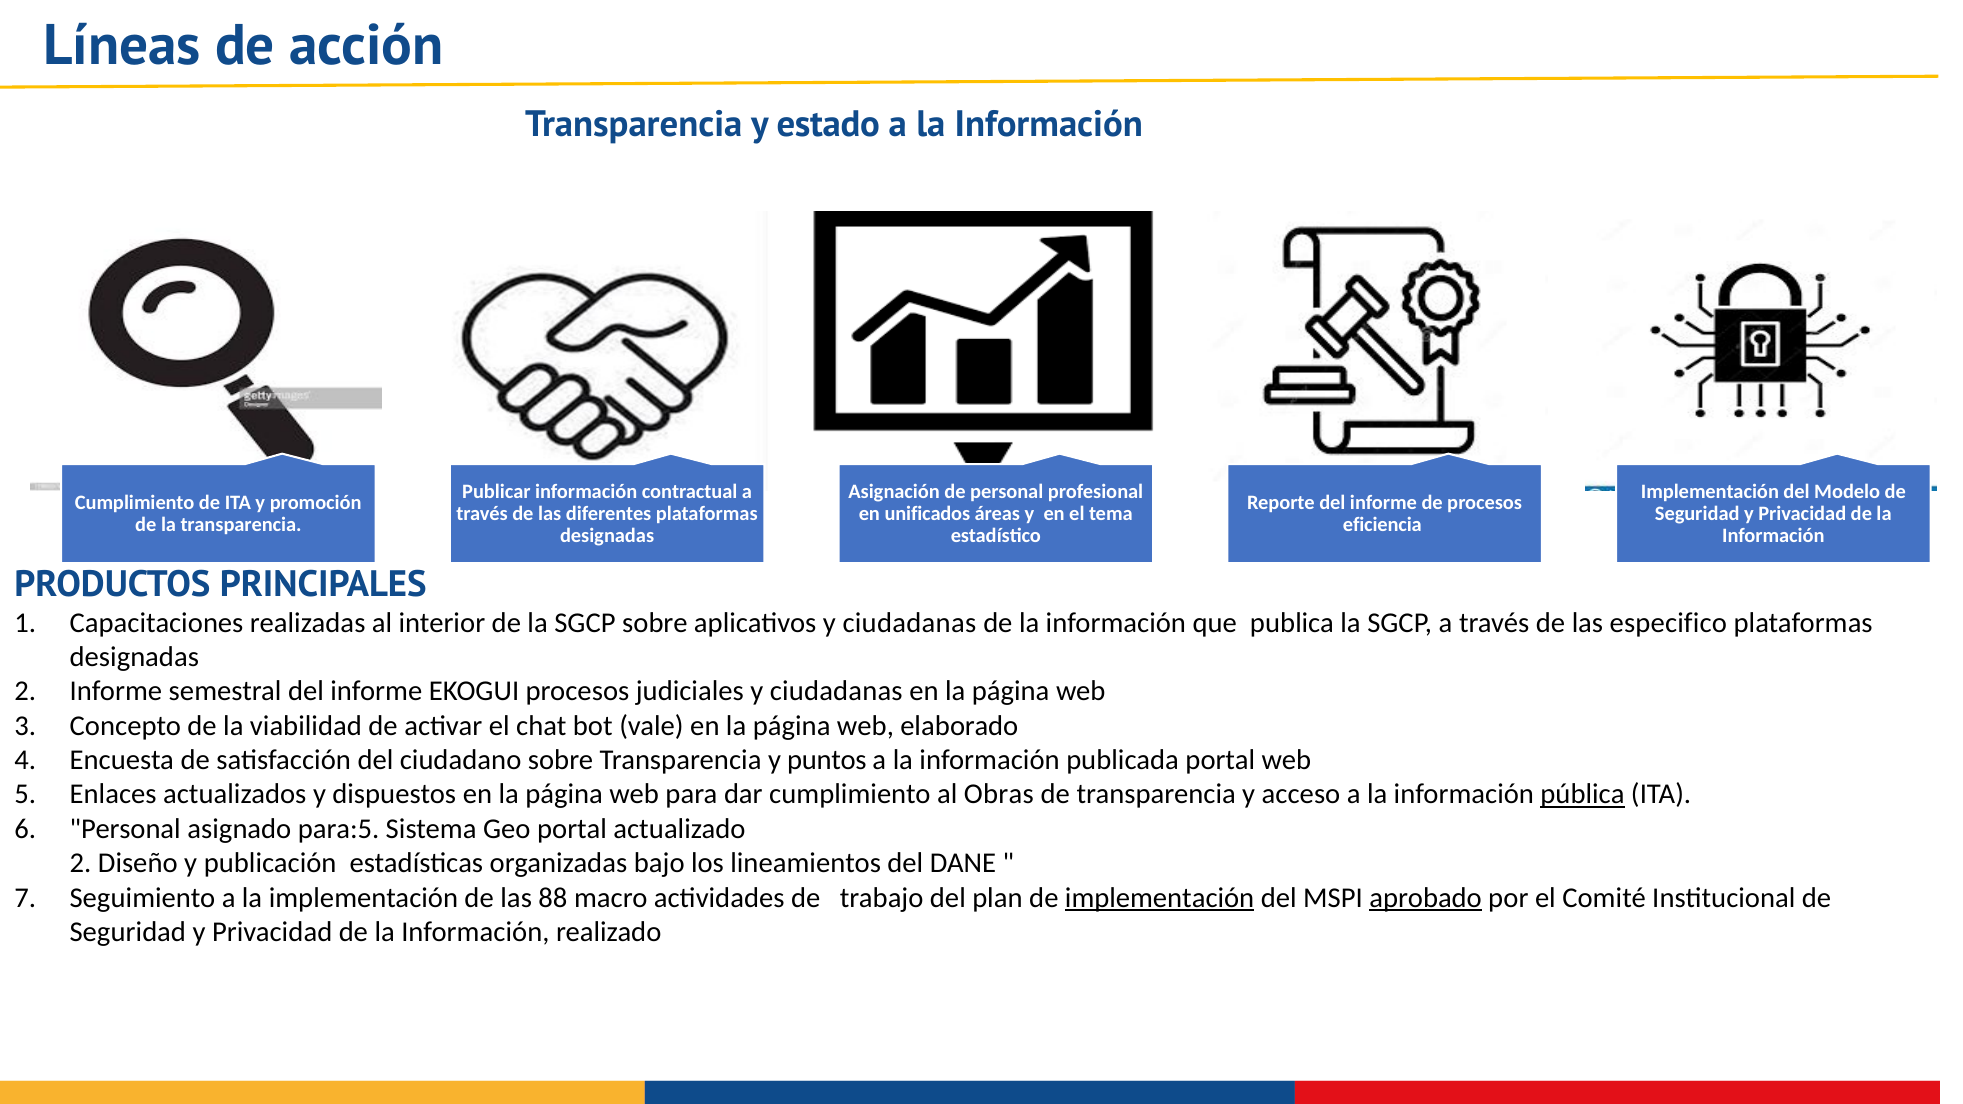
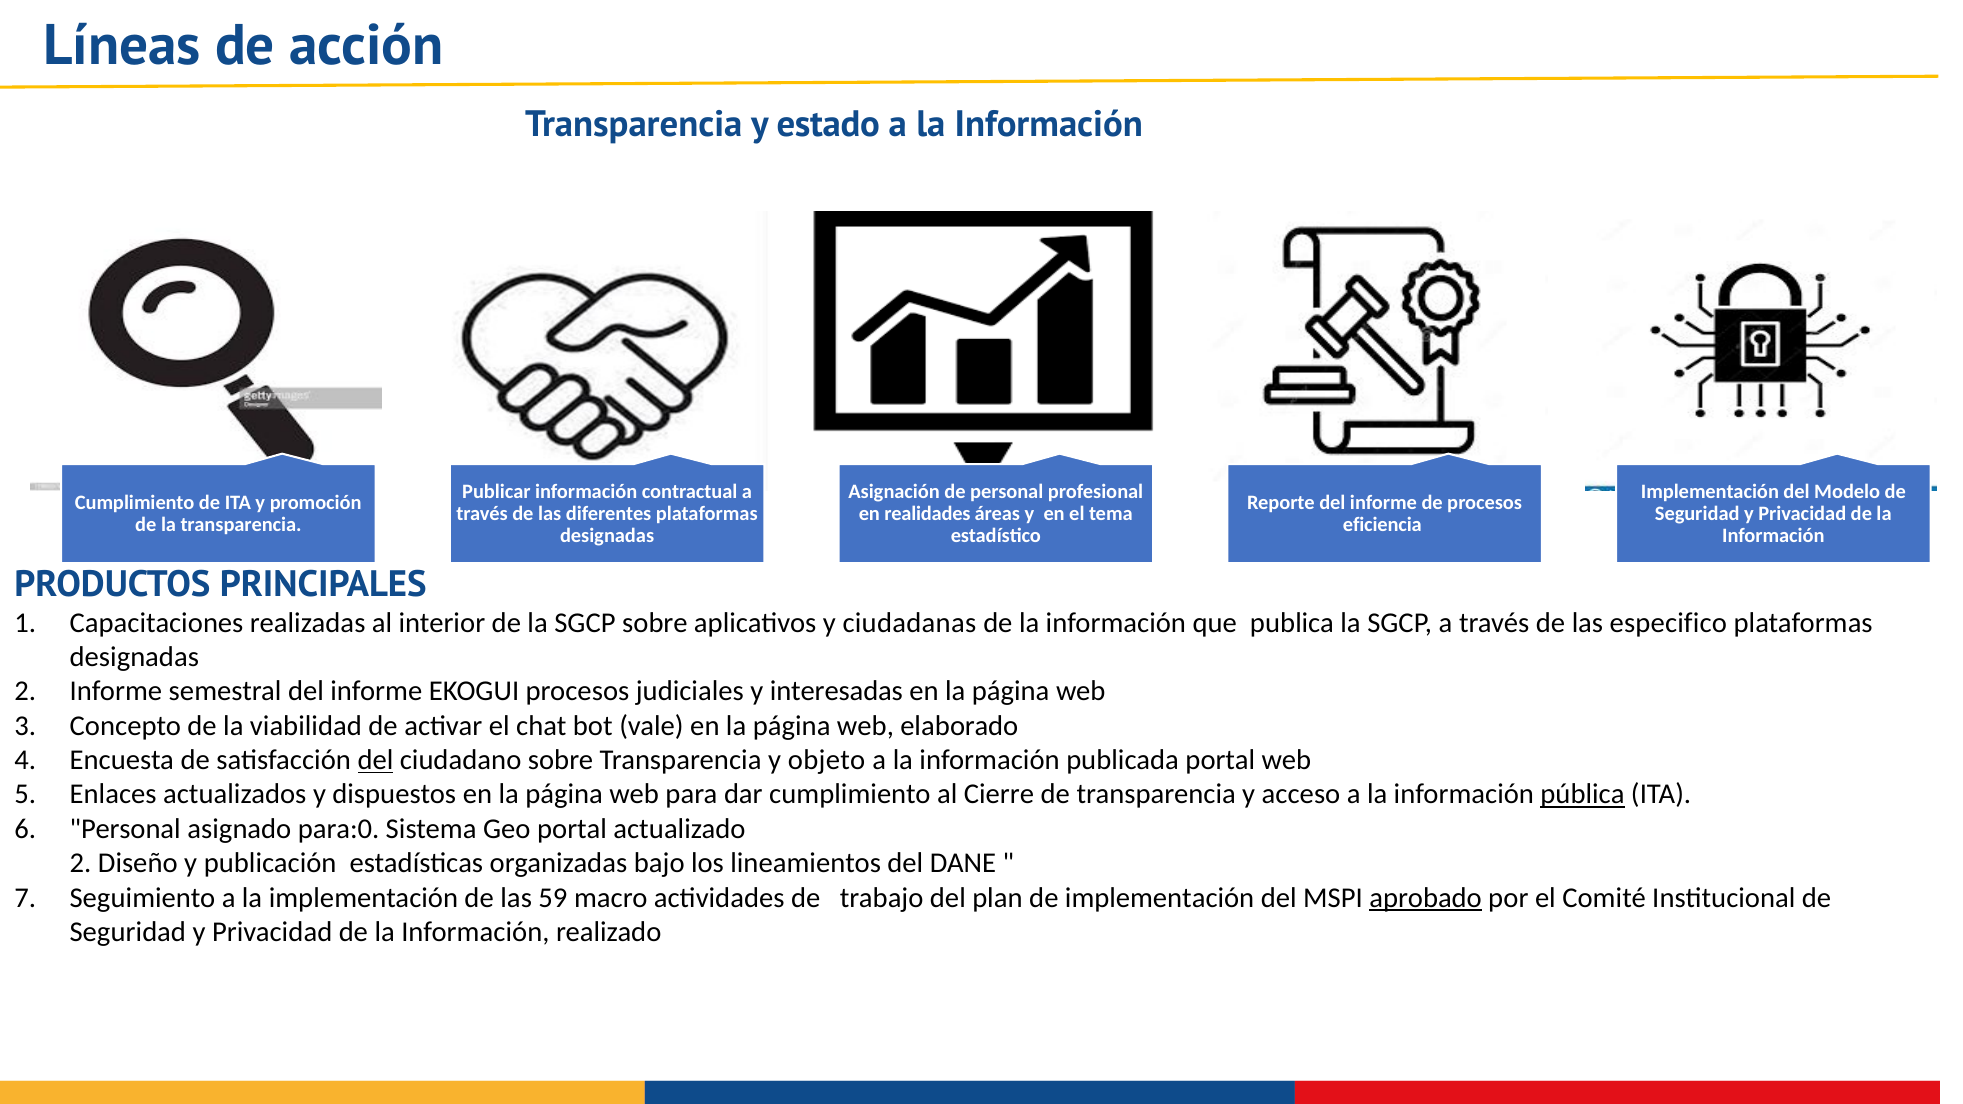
unificados: unificados -> realidades (927, 514)
judiciales y ciudadanas: ciudadanas -> interesadas (836, 692)
del underline: none -> present (375, 760)
puntos: puntos -> objeto (827, 760)
Obras: Obras -> Cierre (999, 795)
para:5: para:5 -> para:0 (339, 829)
88: 88 -> 59 (553, 898)
implementación underline: present -> none (1160, 898)
